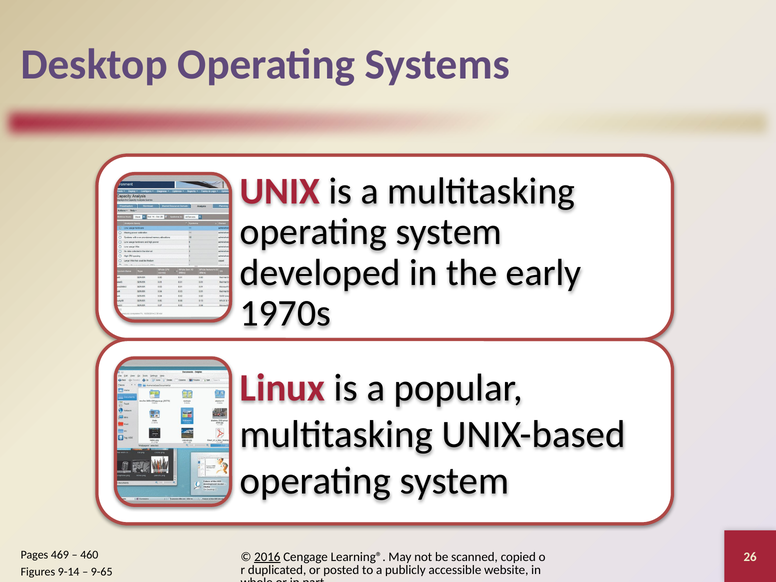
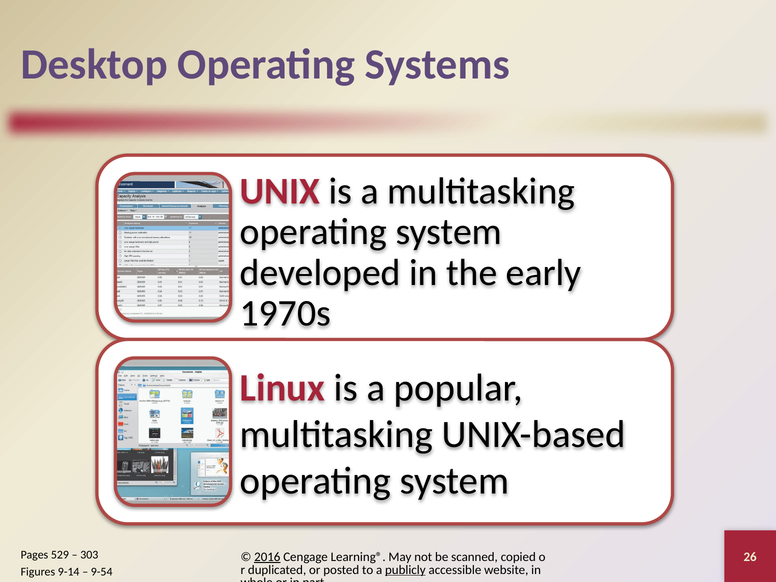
469: 469 -> 529 (60, 555)
460: 460 -> 303 (89, 555)
publicly underline: none -> present (405, 570)
9-65: 9-65 -> 9-54 (102, 572)
